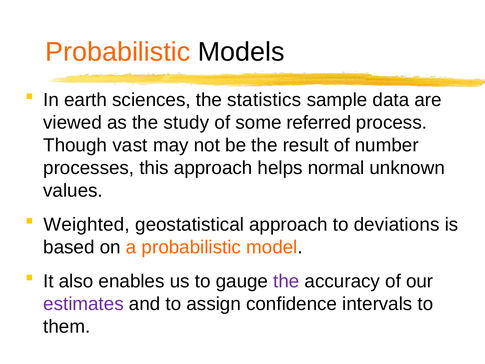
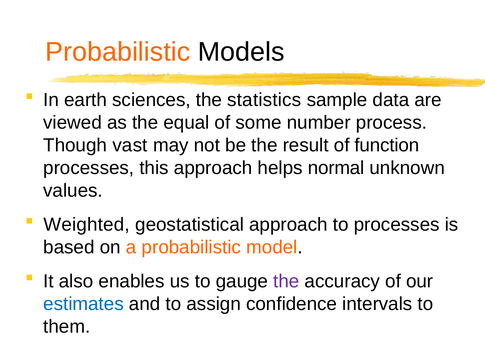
study: study -> equal (186, 123)
referred: referred -> number (319, 123)
number: number -> function (387, 145)
to deviations: deviations -> processes (397, 224)
estimates colour: purple -> blue (84, 304)
